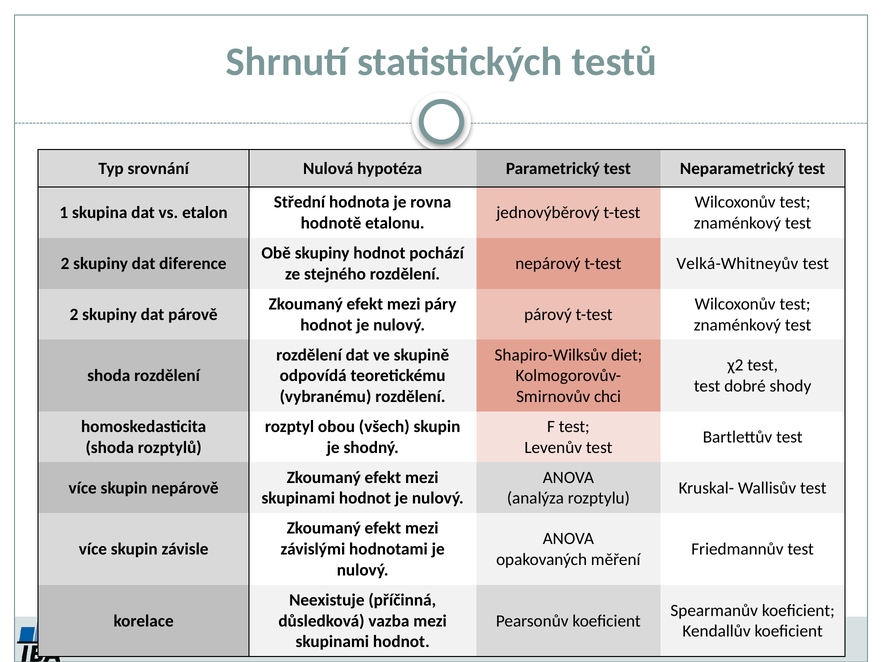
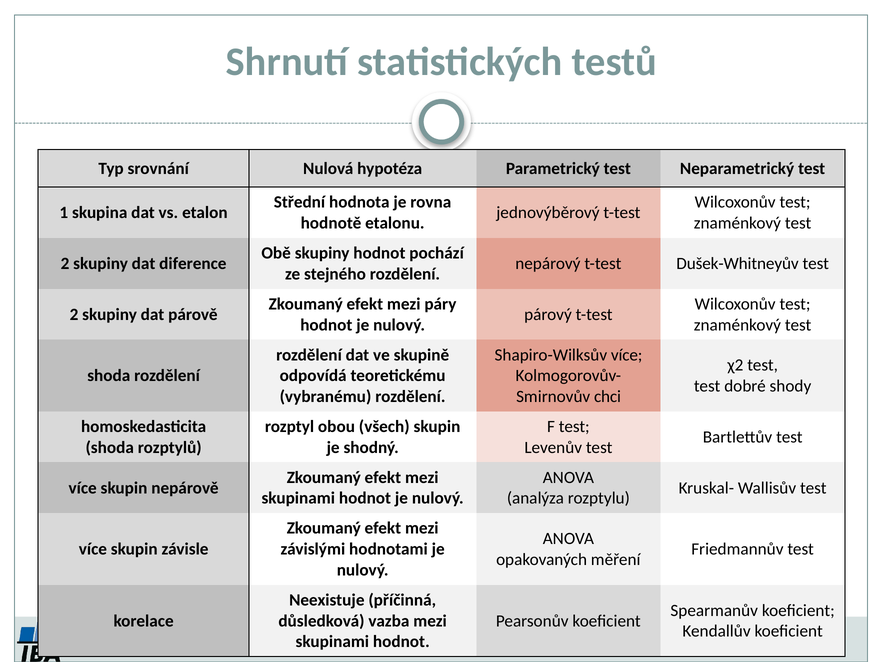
Velká-Whitneyův: Velká-Whitneyův -> Dušek-Whitneyův (738, 264)
Shapiro-Wilksův diet: diet -> více (627, 355)
